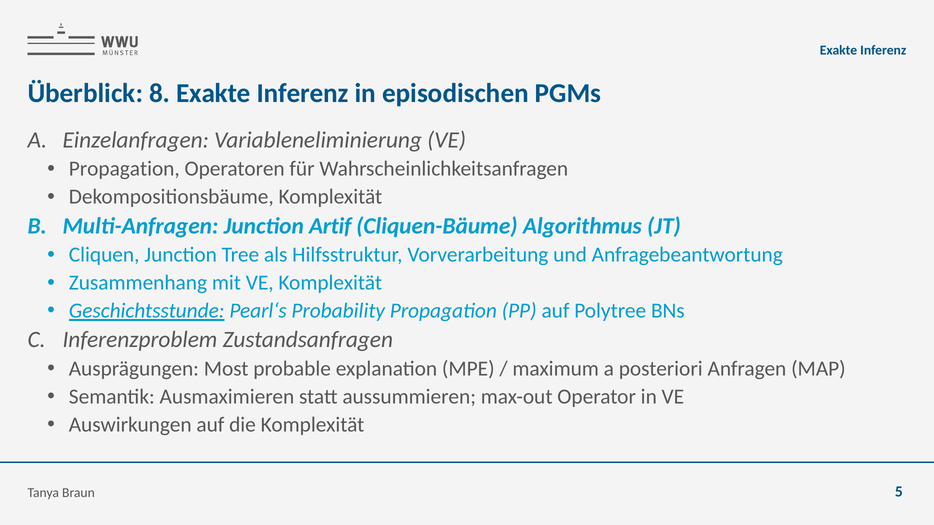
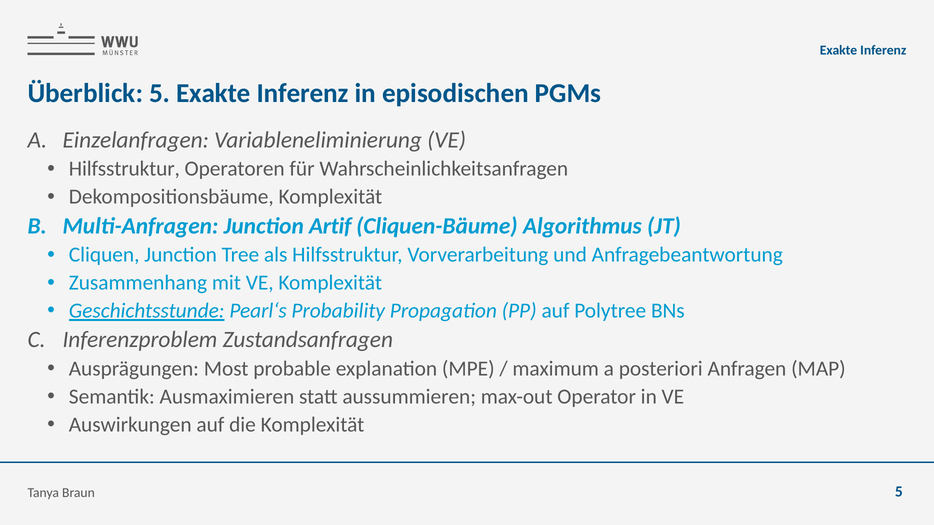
Überblick 8: 8 -> 5 (160, 93)
Propagation: Propagation -> Hilfsstruktur (124, 169)
